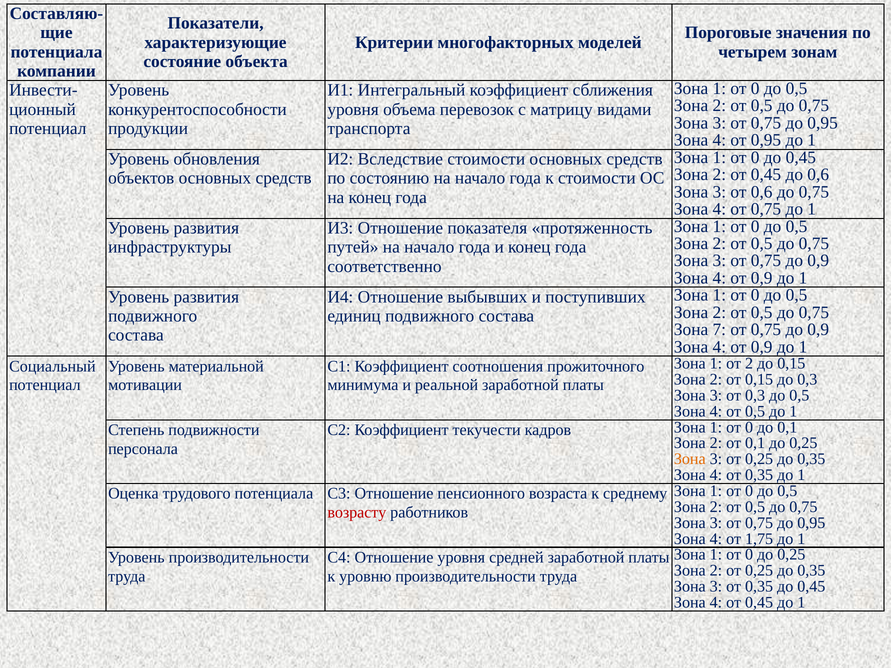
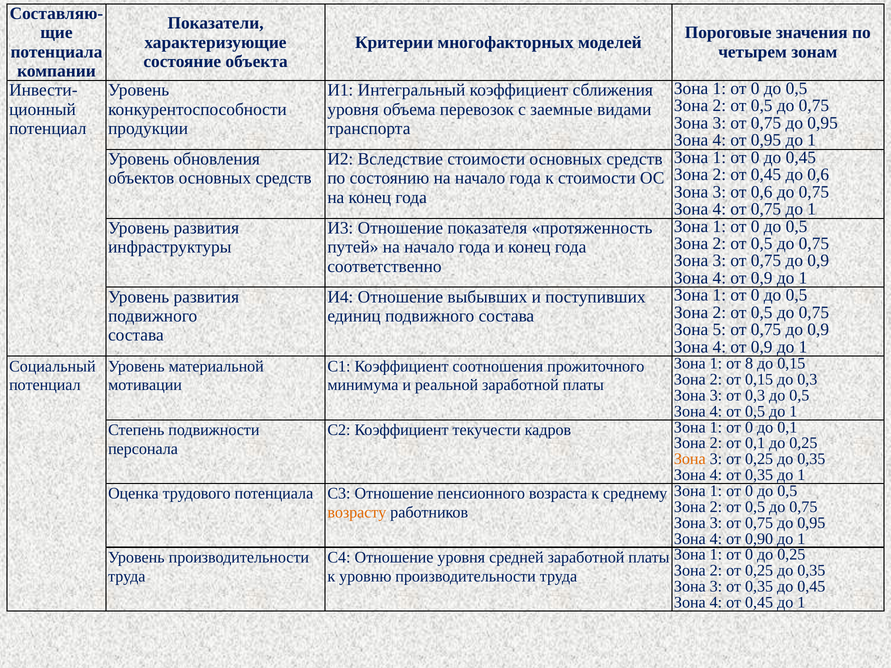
матрицу: матрицу -> заемные (561, 109)
7: 7 -> 5 (719, 330)
от 2: 2 -> 8 (749, 364)
возрасту colour: red -> orange (357, 513)
1,75: 1,75 -> 0,90 (759, 539)
